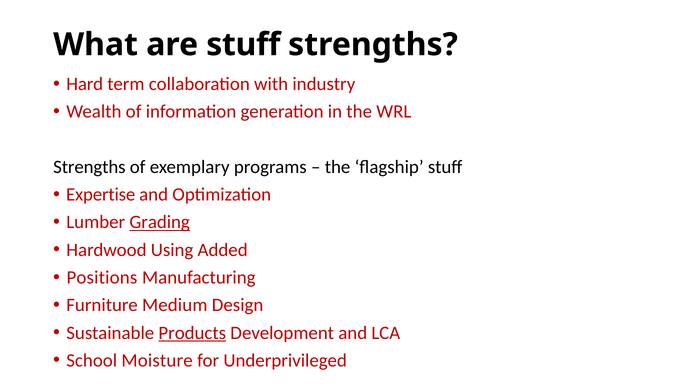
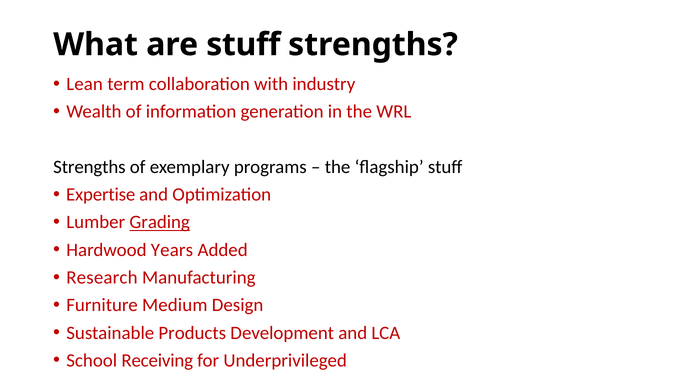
Hard: Hard -> Lean (85, 84)
Using: Using -> Years (172, 250)
Positions: Positions -> Research (102, 278)
Products underline: present -> none (192, 333)
Moisture: Moisture -> Receiving (157, 361)
